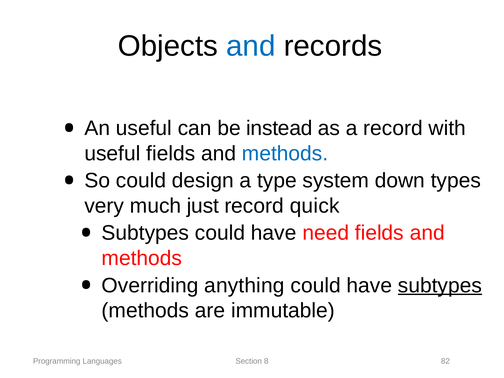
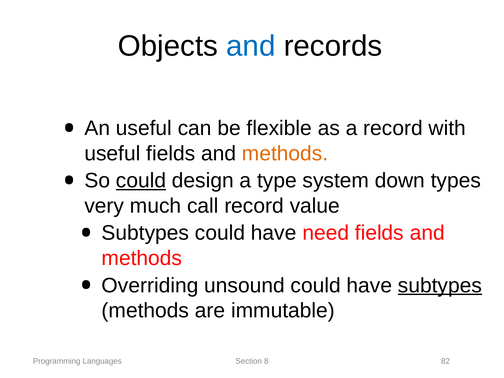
instead: instead -> flexible (279, 128)
methods colour: blue -> orange (285, 154)
could underline: none -> present (141, 181)
just: just -> call (203, 206)
quick: quick -> value (315, 206)
anything: anything -> unsound (244, 285)
